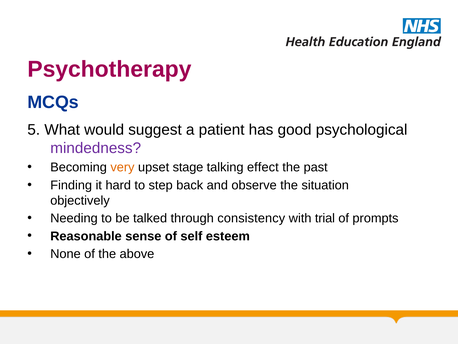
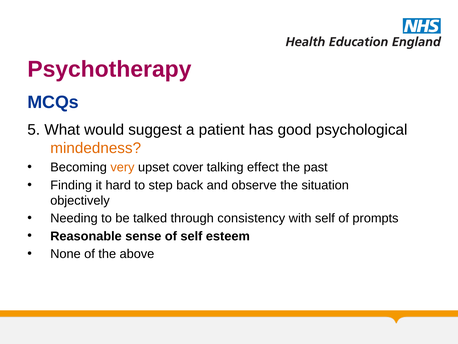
mindedness colour: purple -> orange (96, 148)
stage: stage -> cover (188, 167)
with trial: trial -> self (325, 218)
